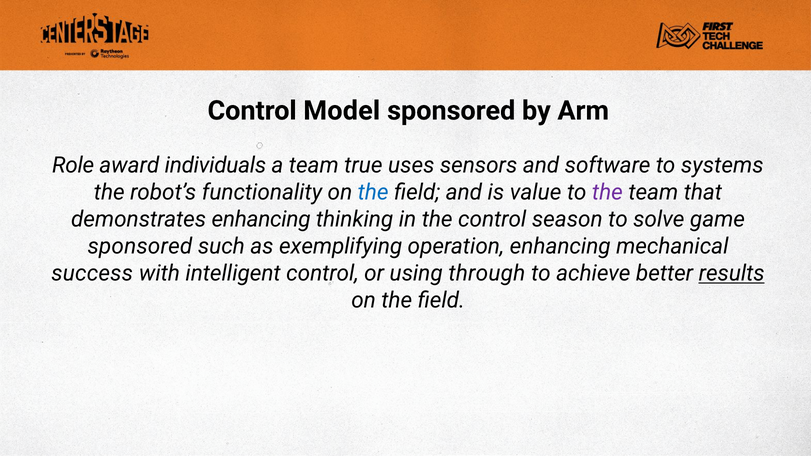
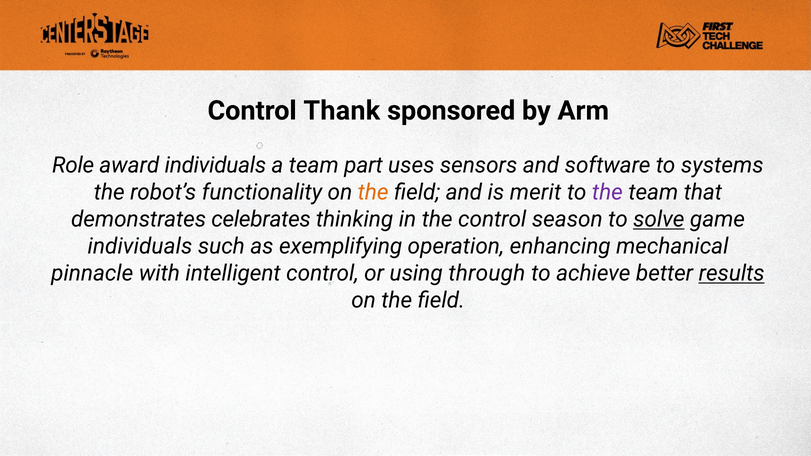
Model: Model -> Thank (342, 111)
true: true -> part (363, 165)
the colour: blue -> orange (373, 192)
value: value -> merit (536, 192)
demonstrates enhancing: enhancing -> celebrates (261, 219)
solve underline: none -> present (659, 219)
sponsored: sponsored -> individuals (140, 246)
success: success -> pinnacle (92, 273)
